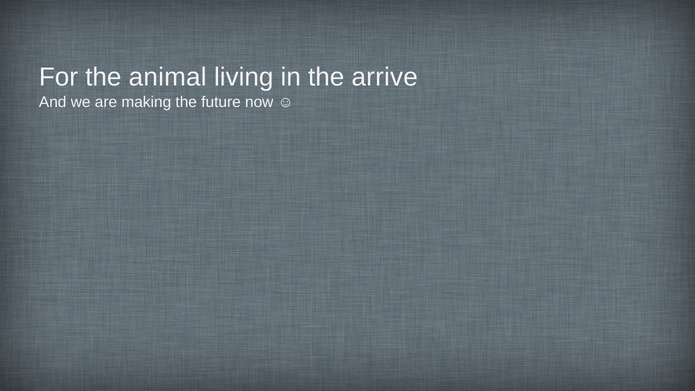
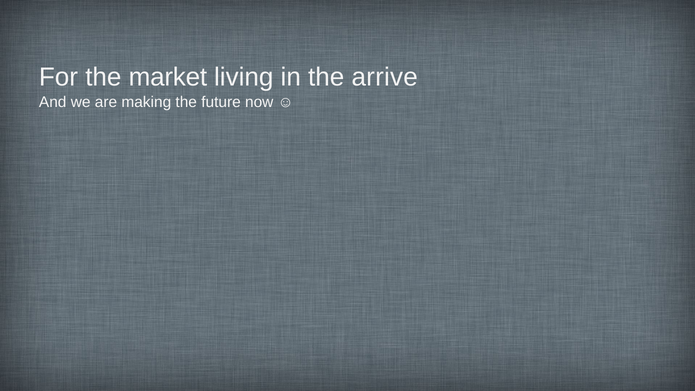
animal: animal -> market (168, 77)
